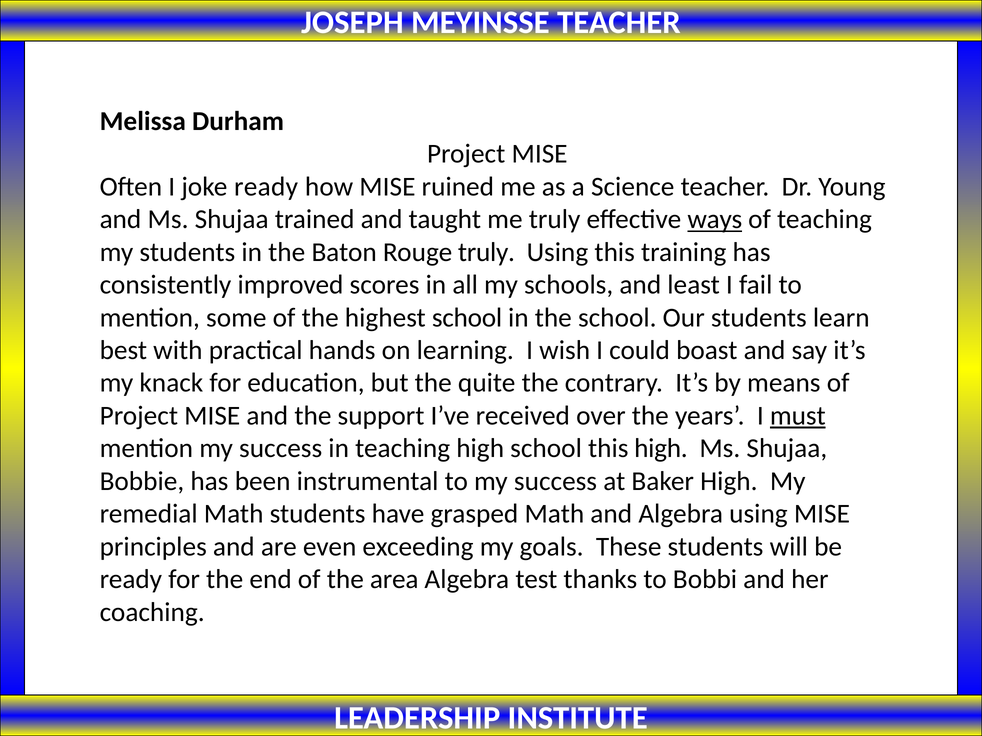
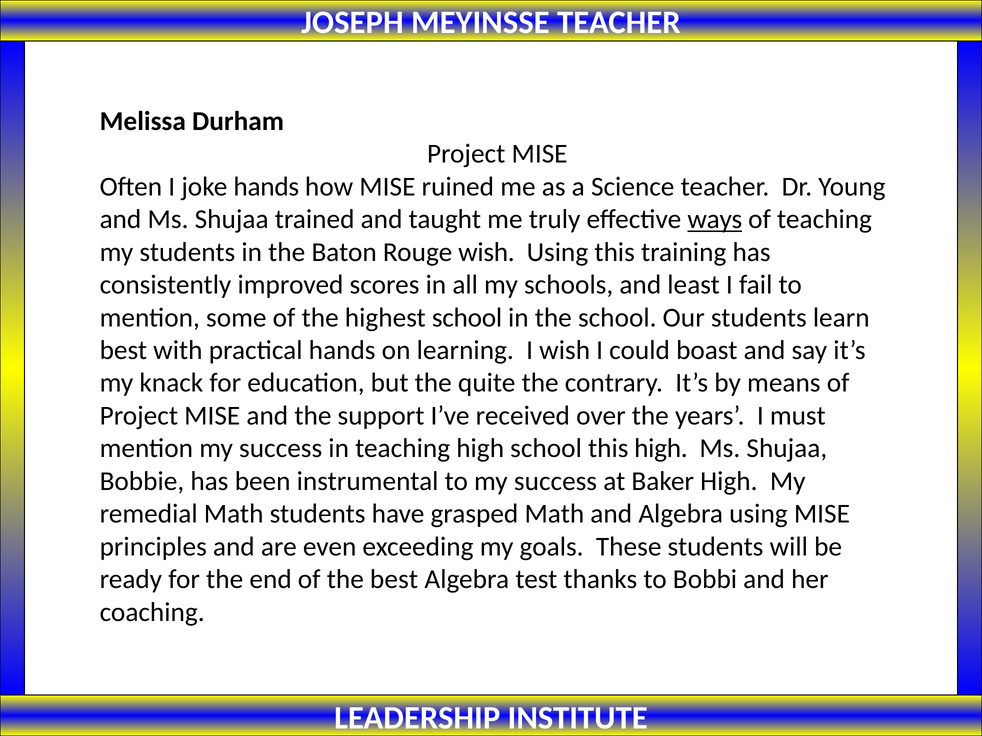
joke ready: ready -> hands (266, 187)
Rouge truly: truly -> wish (486, 252)
must underline: present -> none (798, 416)
the area: area -> best (394, 580)
